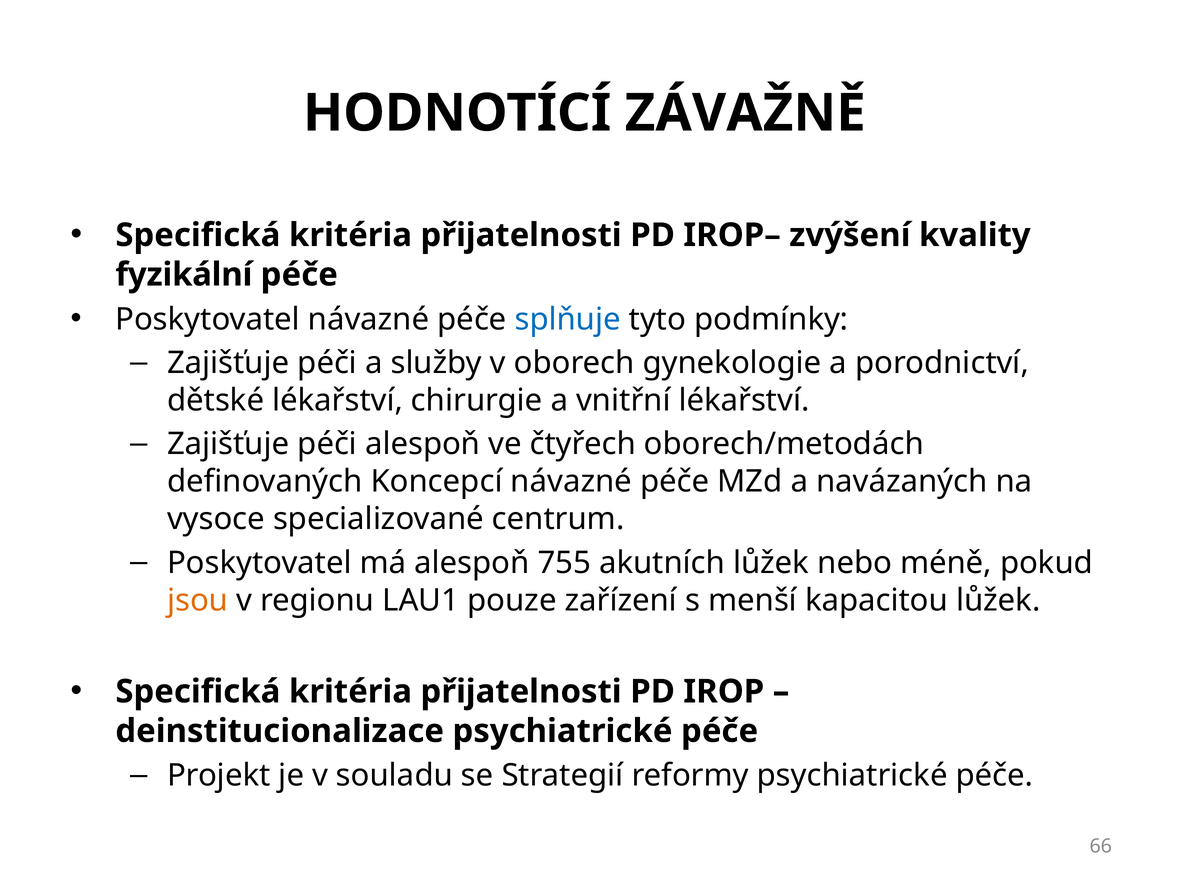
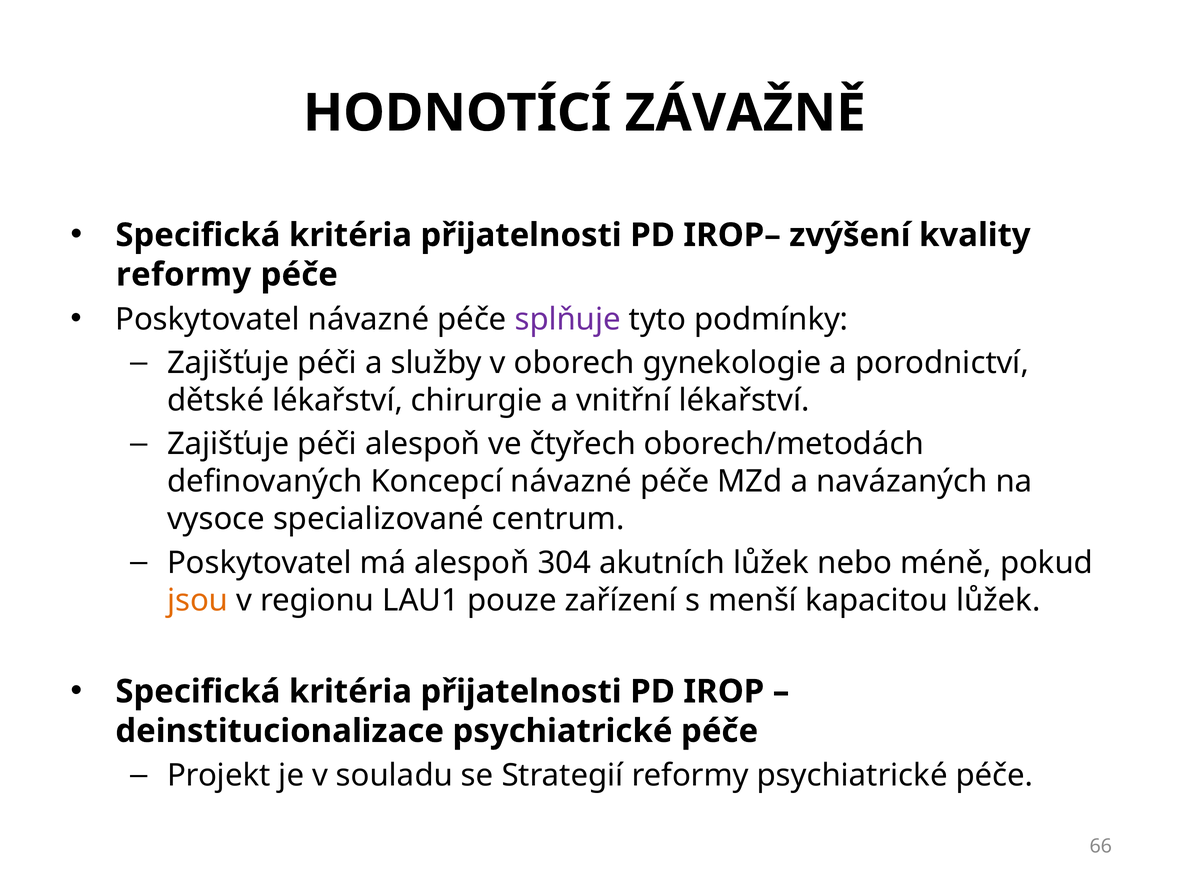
fyzikální: fyzikální -> reformy (184, 274)
splňuje colour: blue -> purple (568, 319)
755: 755 -> 304 (564, 562)
